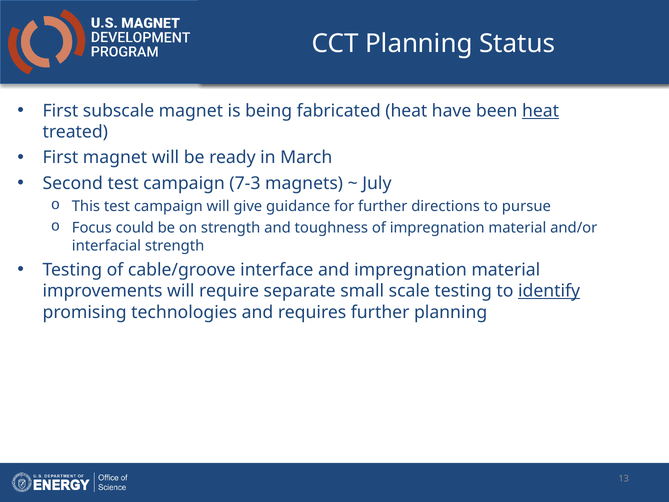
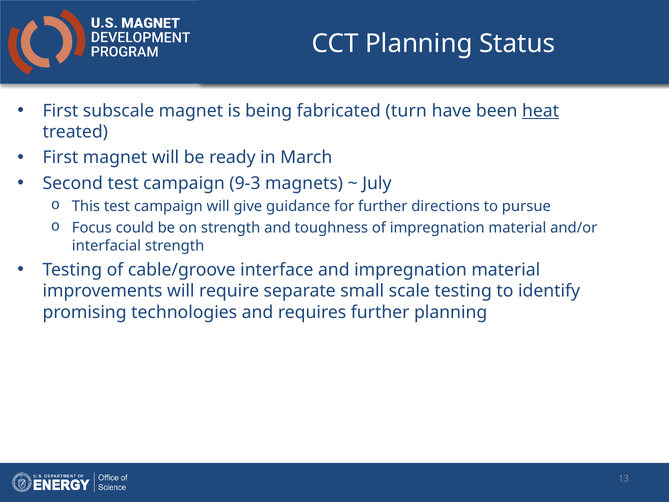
fabricated heat: heat -> turn (406, 111)
7-3: 7-3 -> 9-3 (245, 183)
identify underline: present -> none (549, 291)
